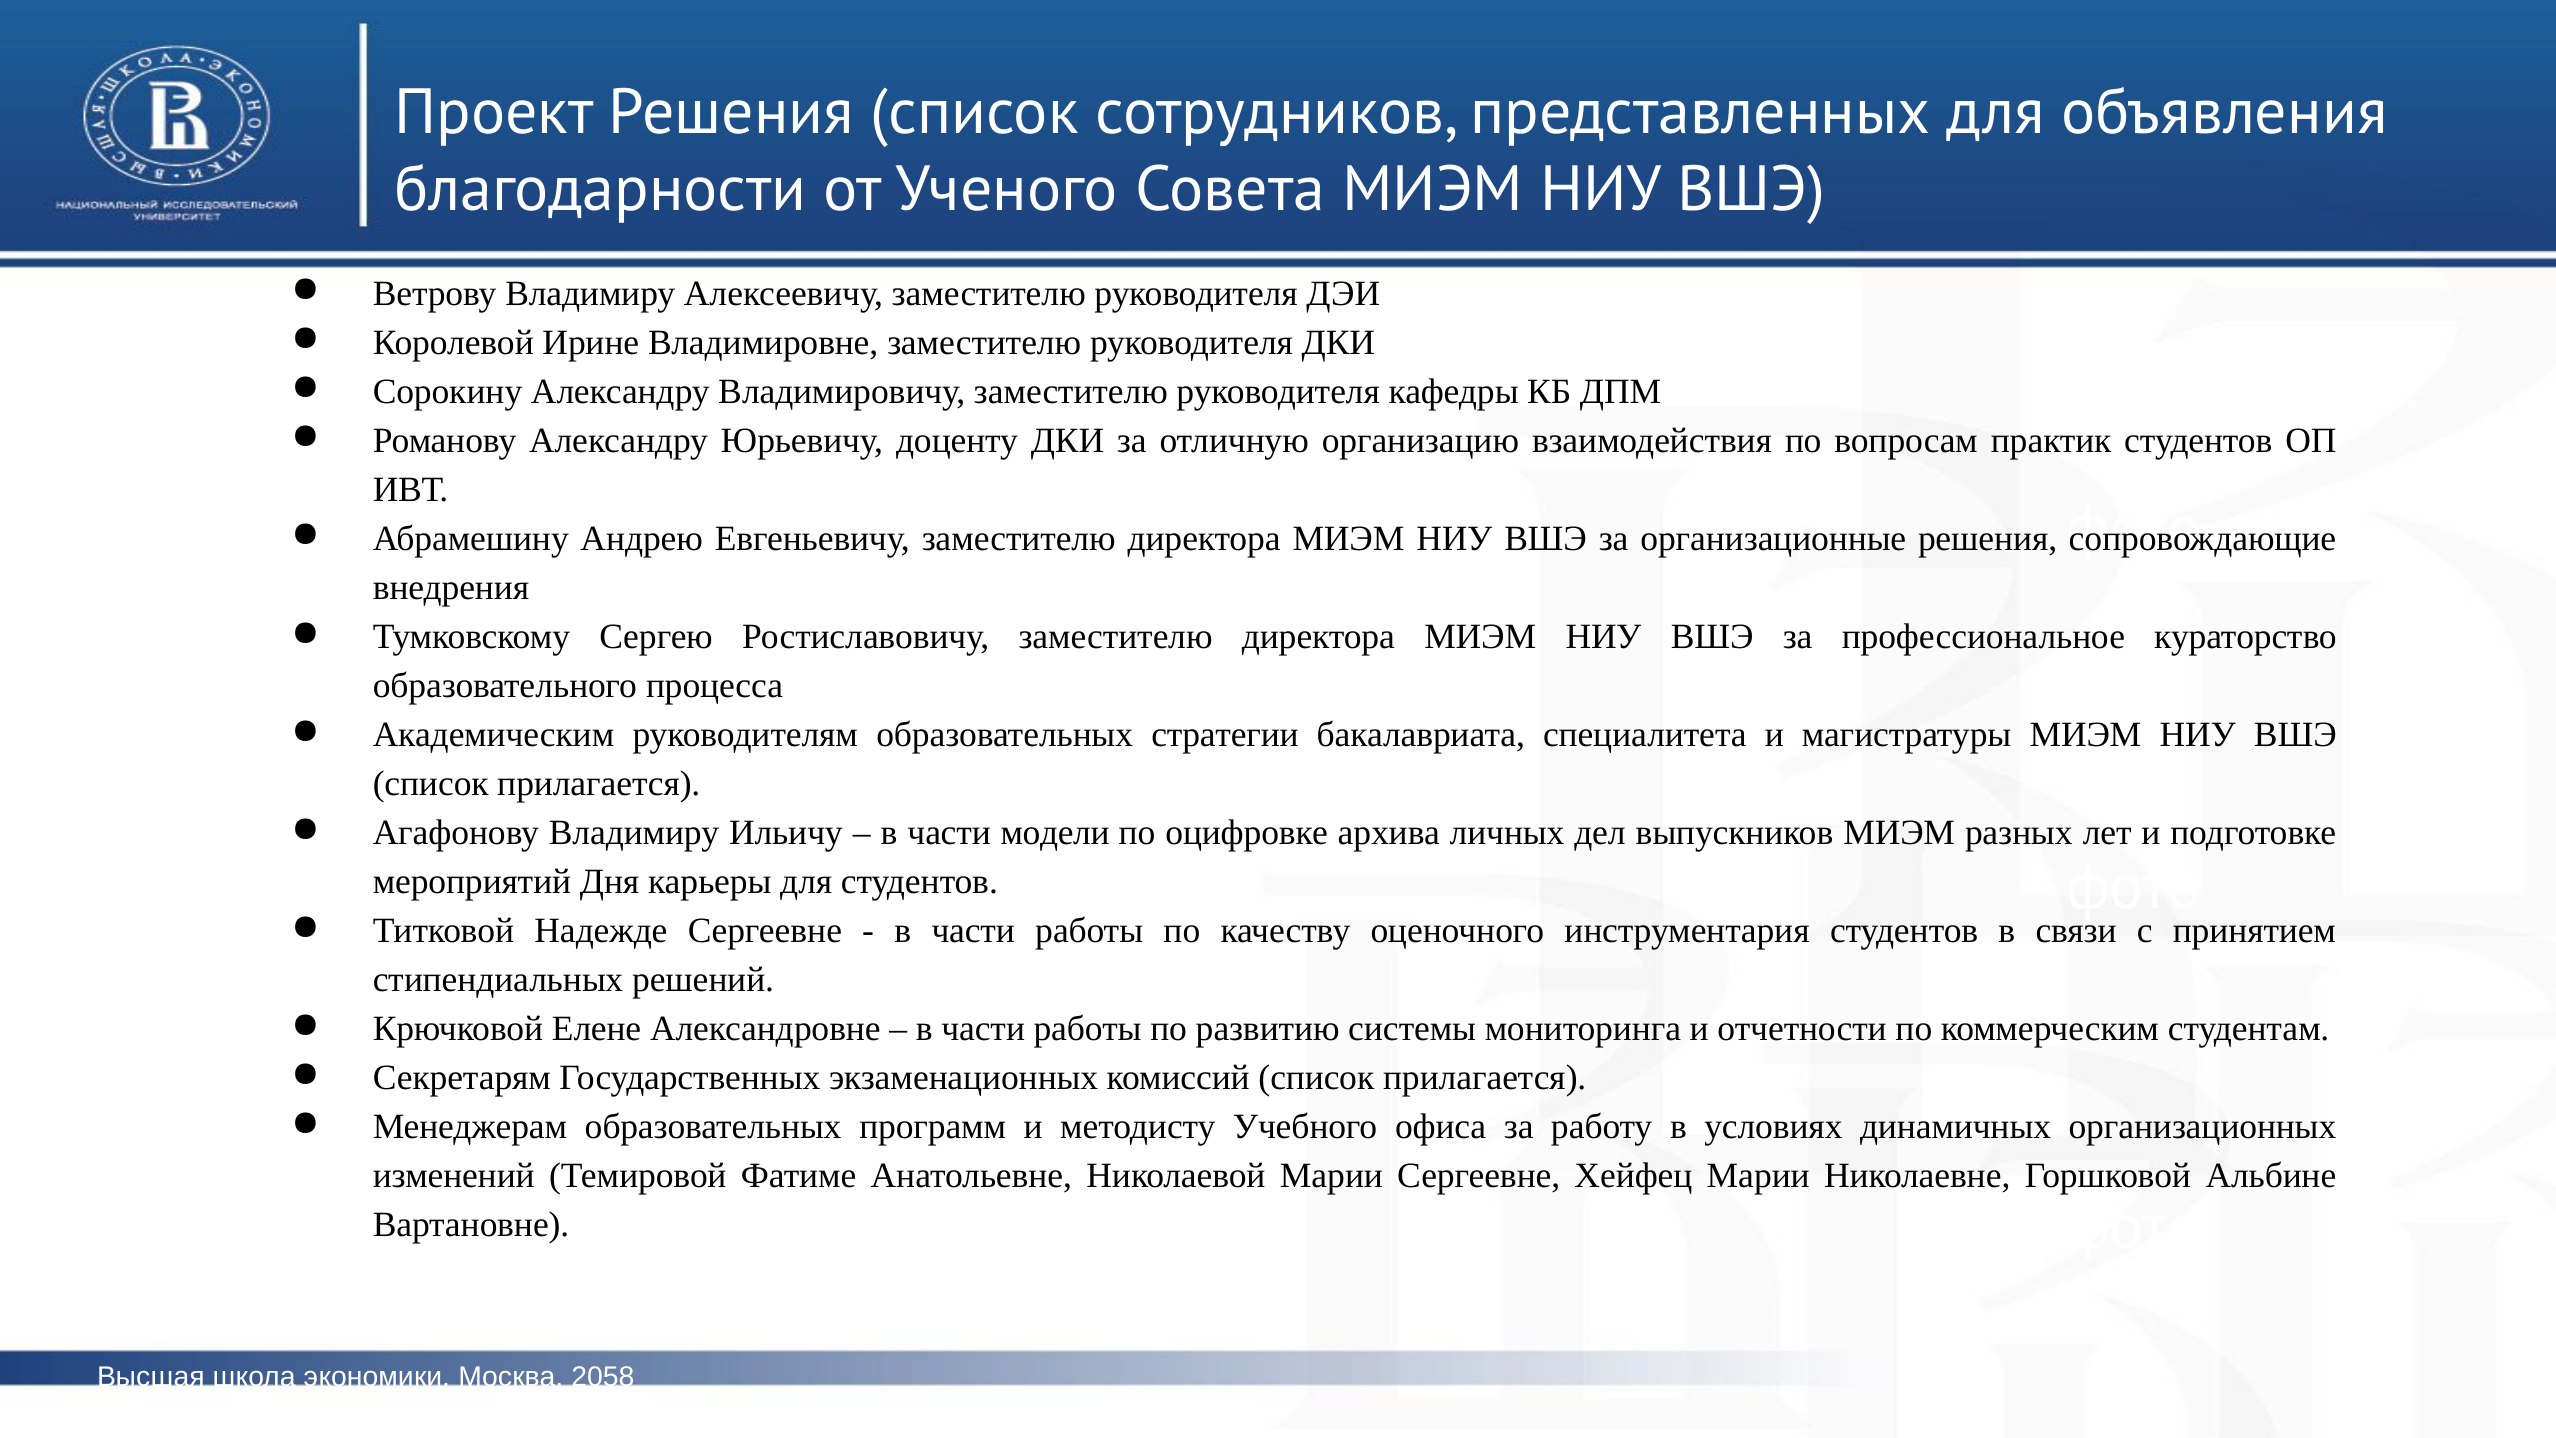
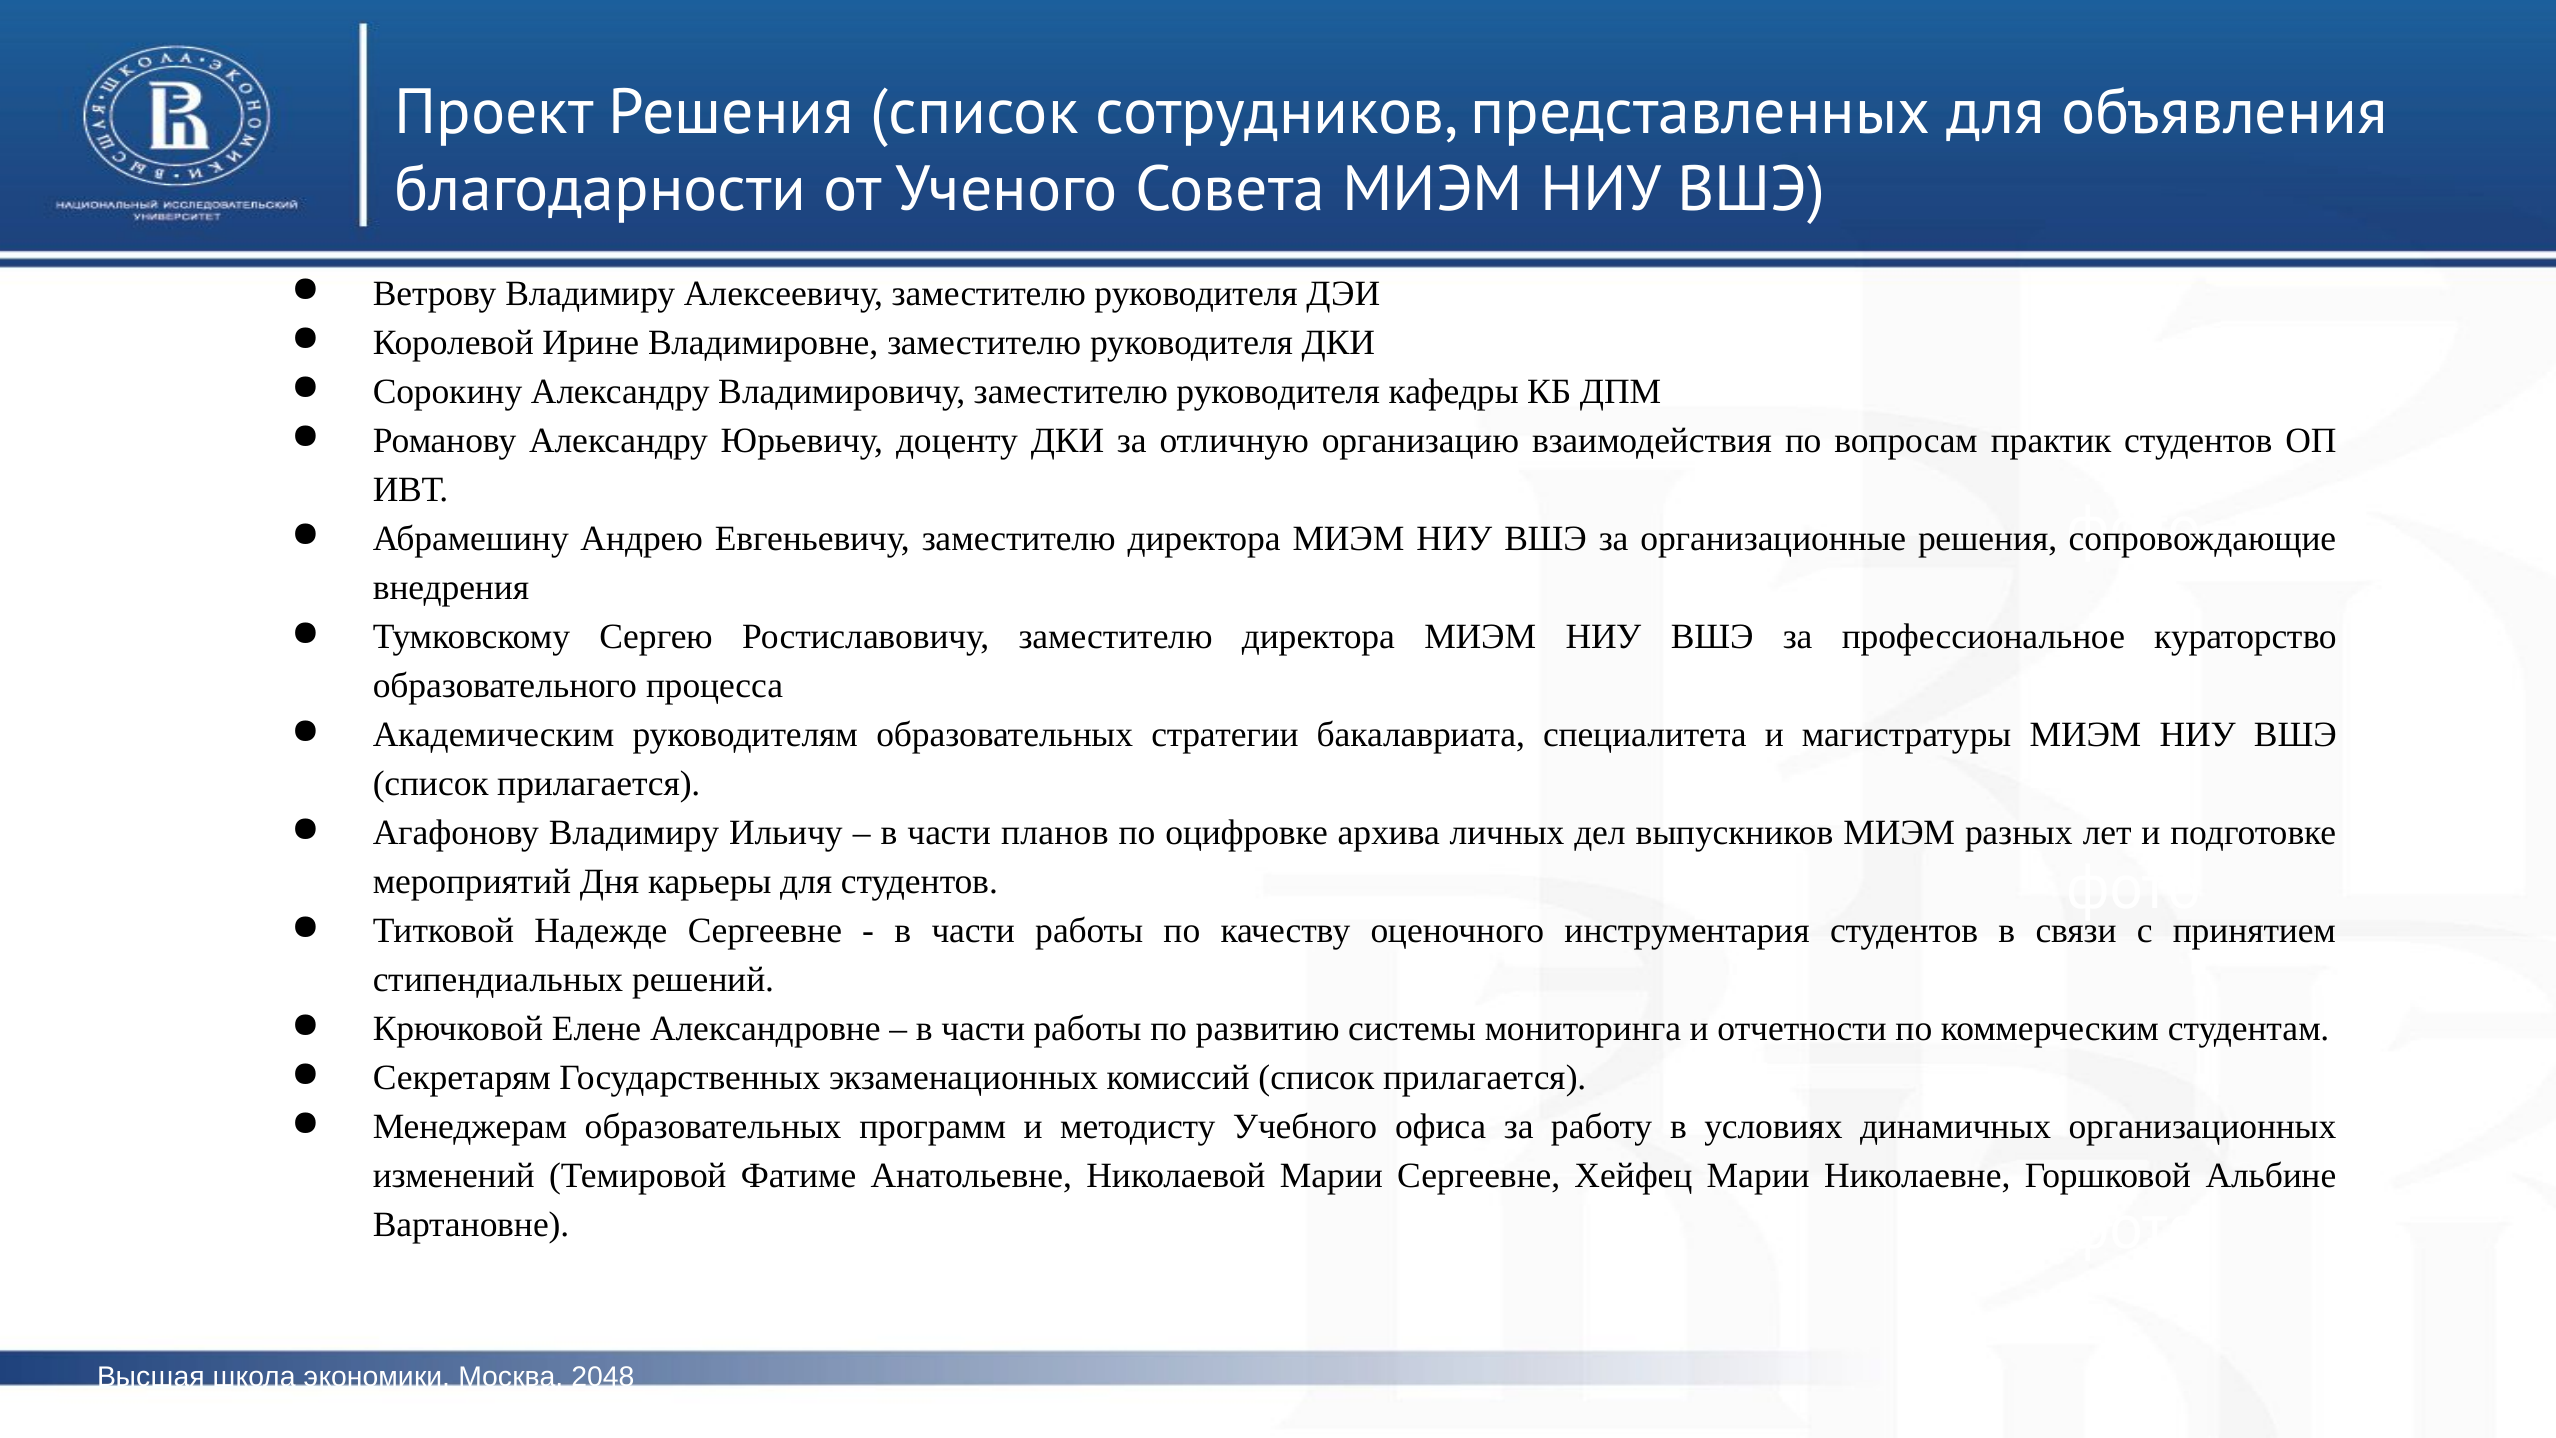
модели: модели -> планов (1055, 833)
2058: 2058 -> 2048 (603, 1377)
